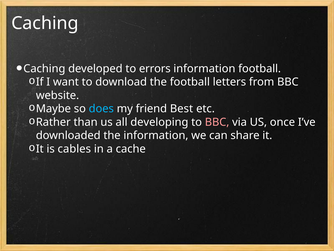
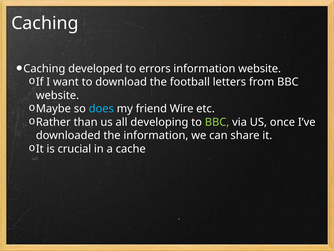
information football: football -> website (260, 68)
Best: Best -> Wire (182, 109)
BBC colour: pink -> light green (217, 122)
cables: cables -> crucial (74, 149)
